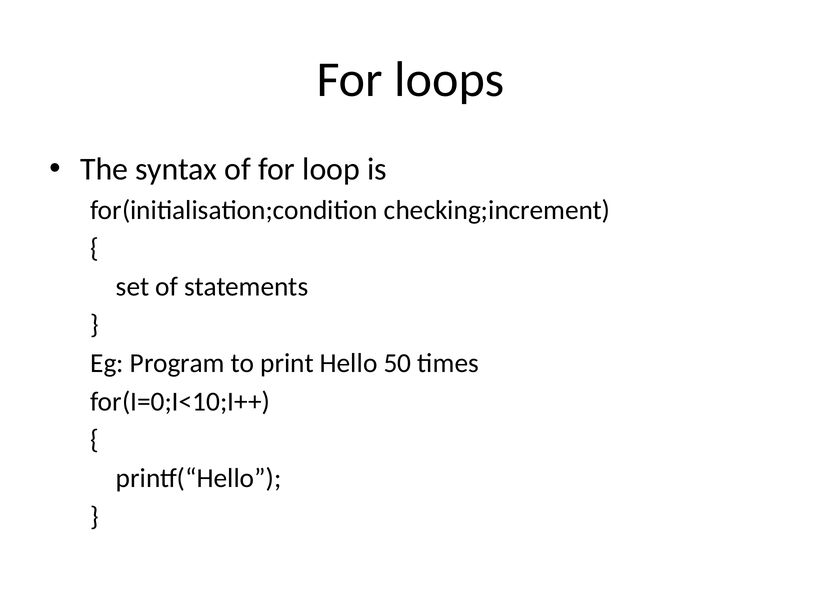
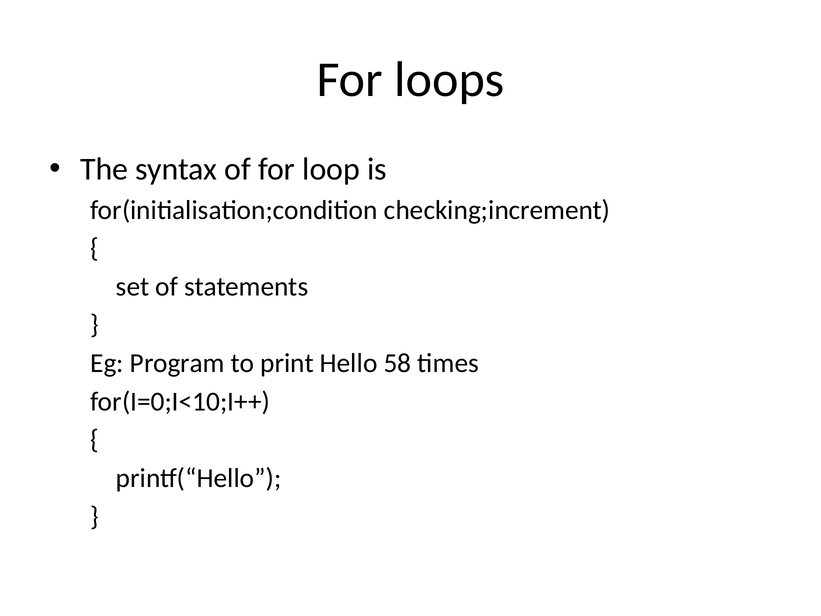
50: 50 -> 58 (397, 363)
